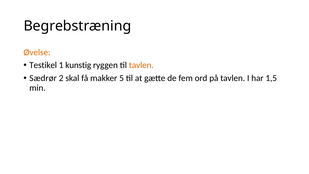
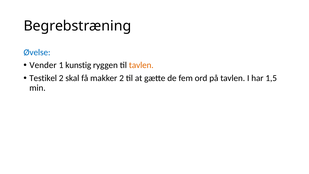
Øvelse colour: orange -> blue (37, 52)
Testikel: Testikel -> Vender (43, 65)
Sædrør: Sædrør -> Testikel (43, 78)
makker 5: 5 -> 2 (122, 78)
